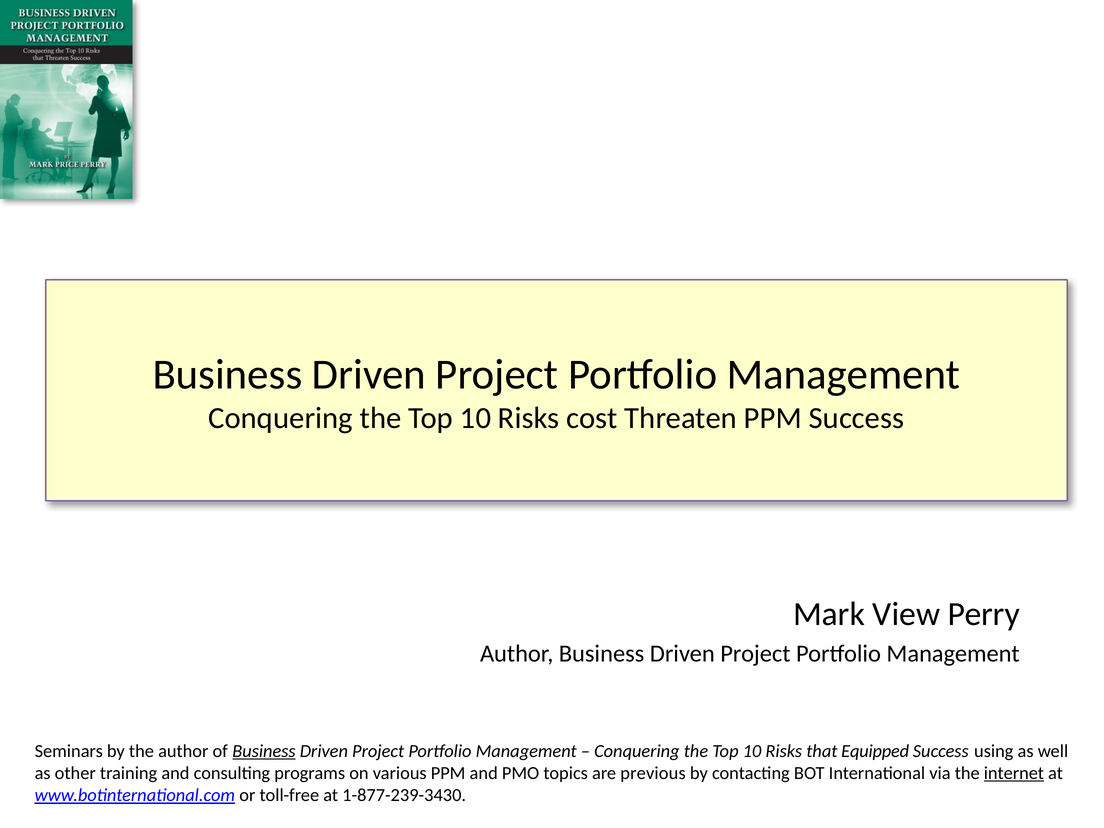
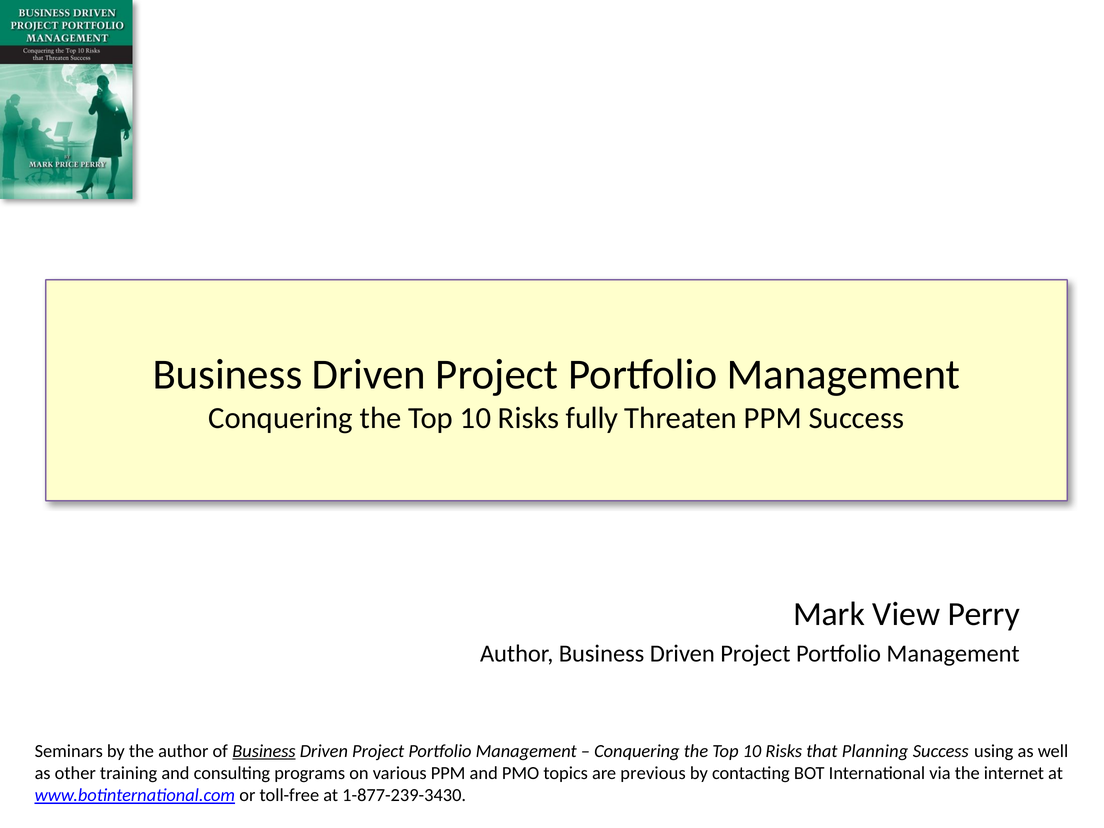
cost: cost -> fully (592, 418)
Equipped: Equipped -> Planning (875, 751)
internet underline: present -> none (1014, 773)
